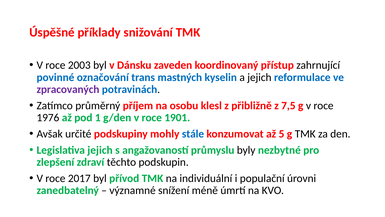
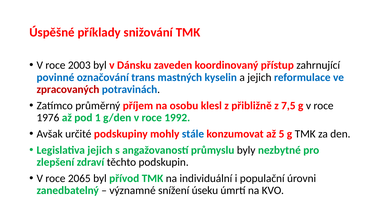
zpracovaných colour: purple -> red (68, 89)
1901: 1901 -> 1992 (177, 118)
2017: 2017 -> 2065 (79, 178)
méně: méně -> úseku (205, 190)
